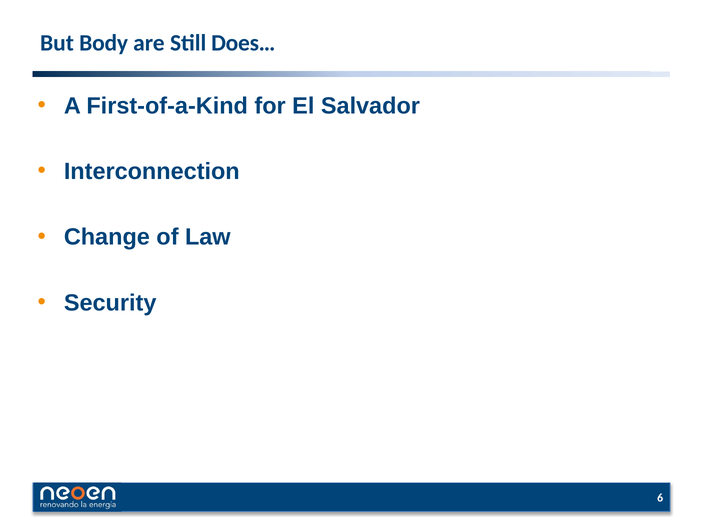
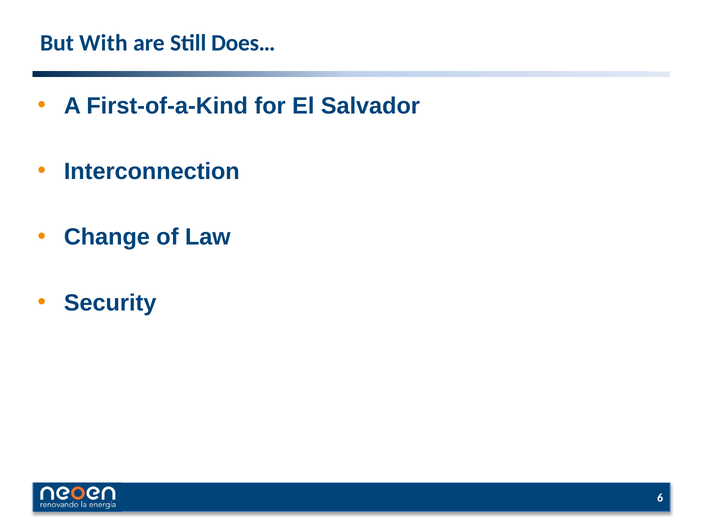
Body: Body -> With (103, 43)
